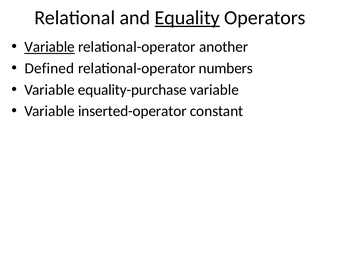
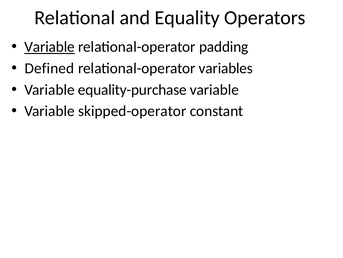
Equality underline: present -> none (187, 18)
another: another -> padding (224, 47)
numbers: numbers -> variables (226, 68)
inserted-operator: inserted-operator -> skipped-operator (132, 111)
